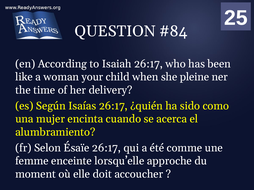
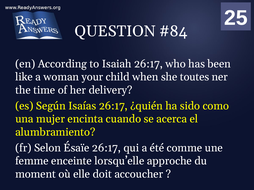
pleine: pleine -> toutes (195, 77)
